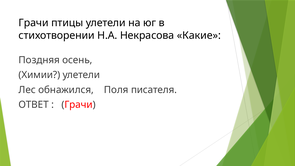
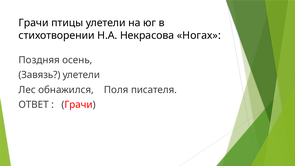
Какие: Какие -> Ногах (199, 35)
Химии: Химии -> Завязь (39, 75)
